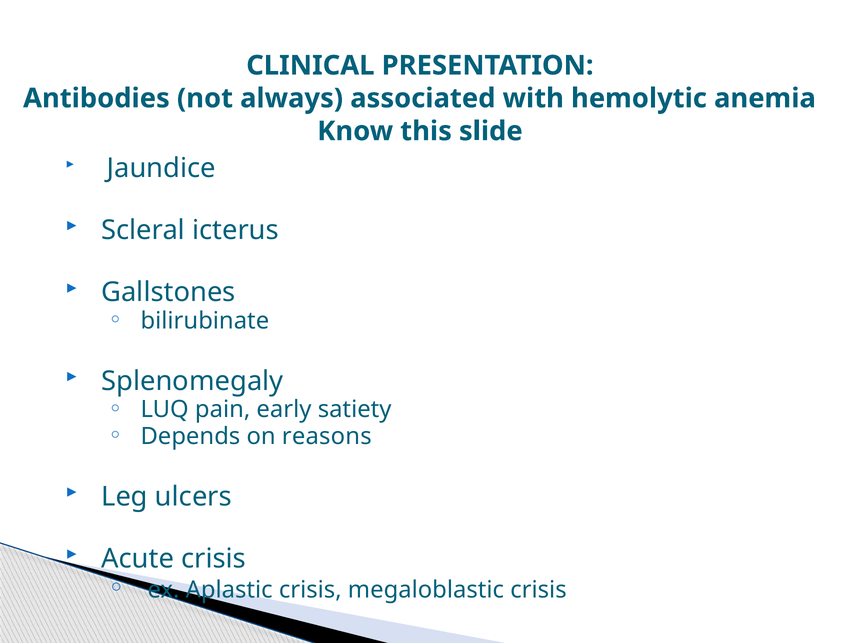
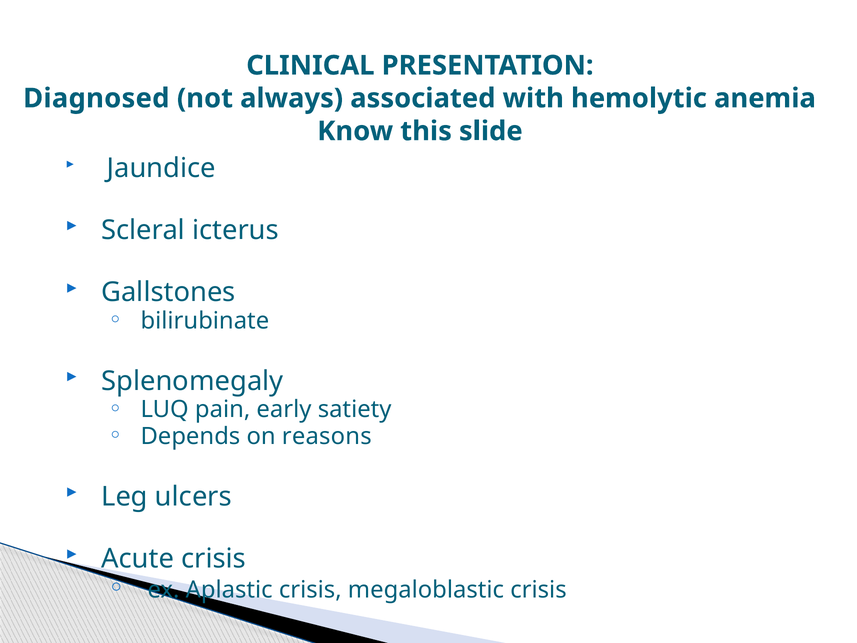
Antibodies: Antibodies -> Diagnosed (96, 98)
